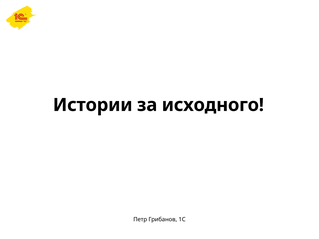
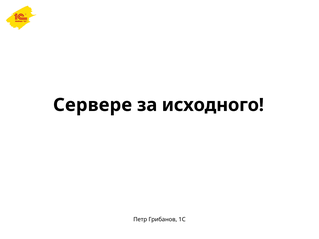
Истории: Истории -> Сервере (93, 105)
